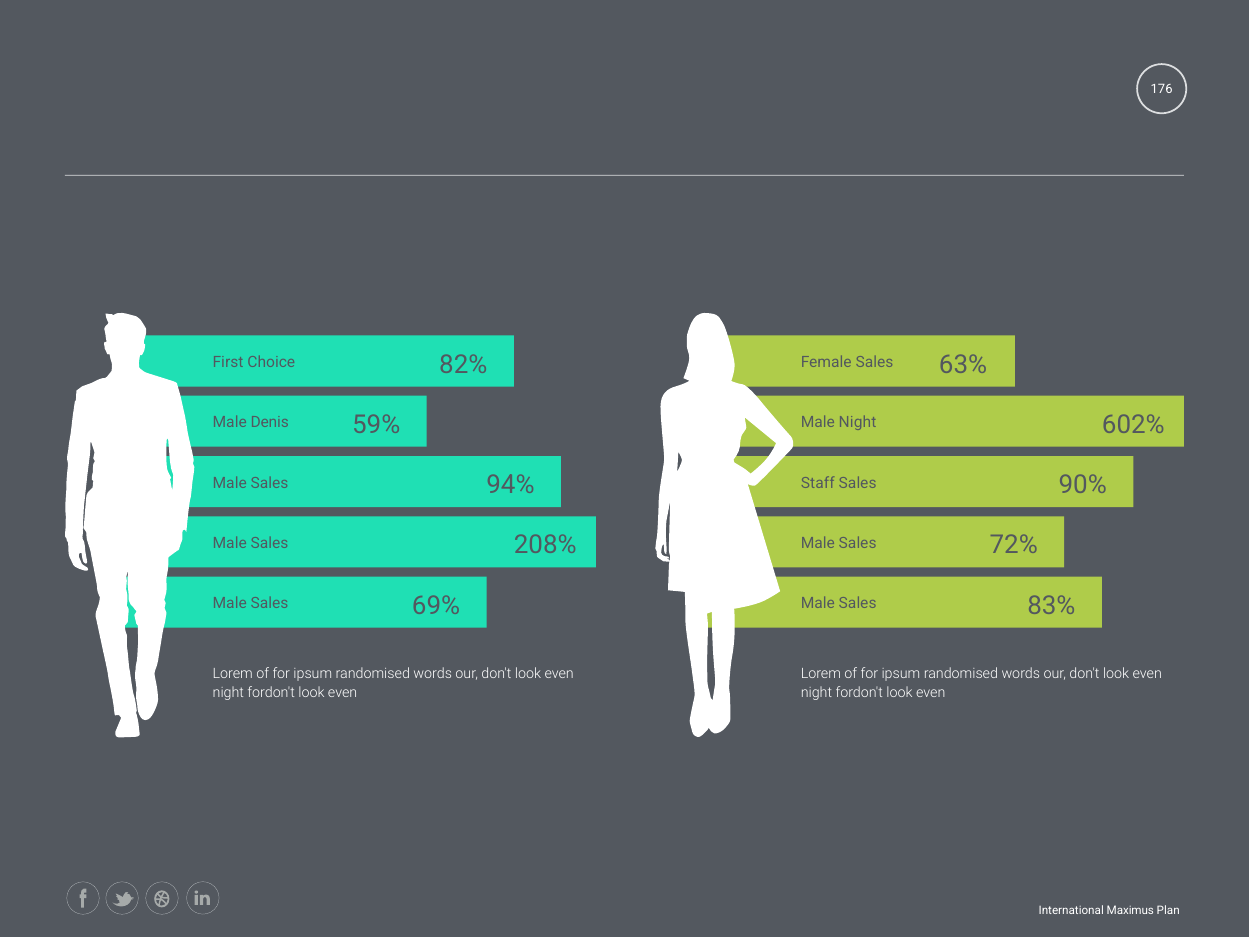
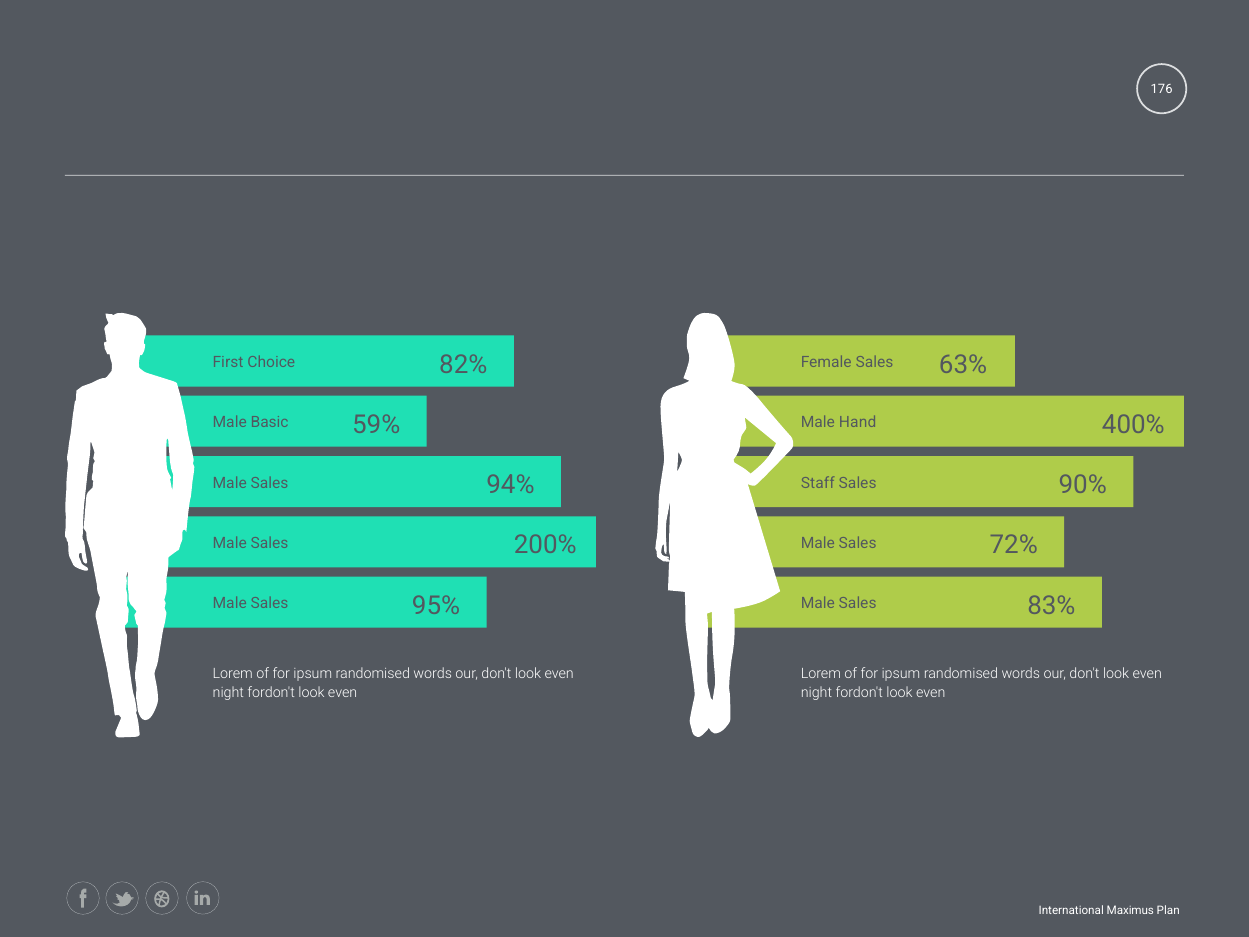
602%: 602% -> 400% (1133, 425)
Denis: Denis -> Basic (270, 422)
Male Night: Night -> Hand (858, 422)
208%: 208% -> 200% (545, 545)
69%: 69% -> 95% (436, 605)
